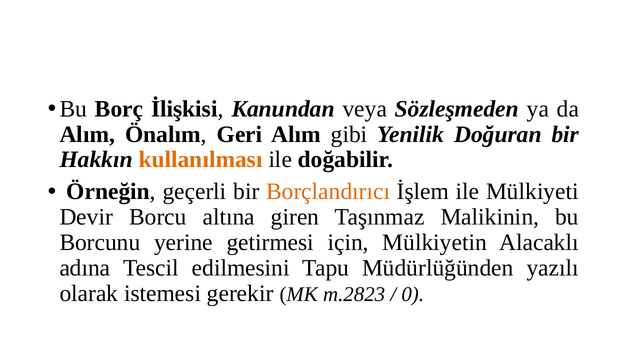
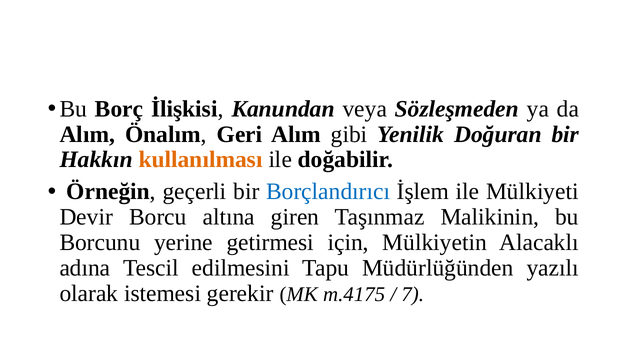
Borçlandırıcı colour: orange -> blue (328, 192)
m.2823: m.2823 -> m.4175 (354, 294)
0: 0 -> 7 (413, 294)
